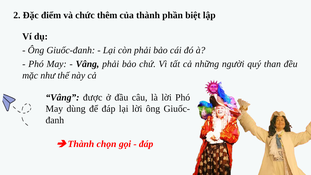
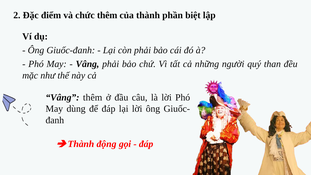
Vâng được: được -> thêm (93, 97)
chọn: chọn -> động (106, 144)
